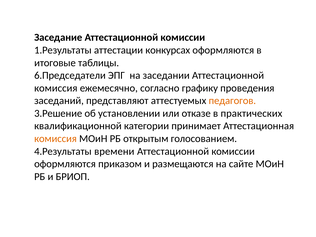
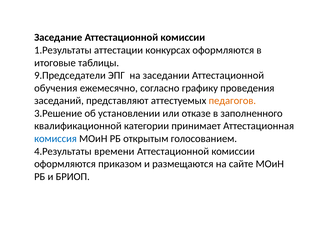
6.Председатели: 6.Председатели -> 9.Председатели (70, 75)
комиссия: комиссия -> обучения (56, 88)
практических: практических -> заполненного (252, 113)
комиссия colour: orange -> blue (55, 139)
